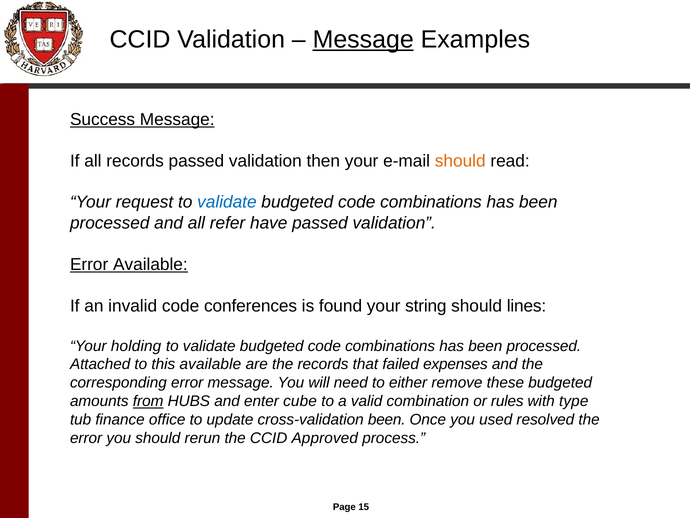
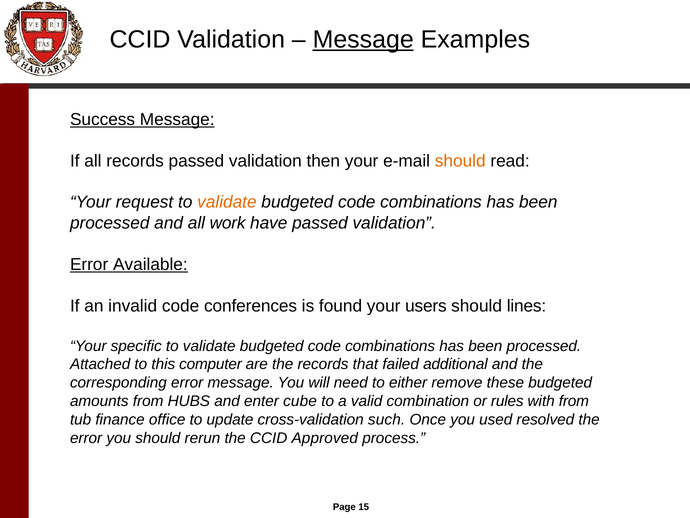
validate colour: blue -> orange (227, 202)
refer: refer -> work (228, 223)
string: string -> users (426, 306)
holding: holding -> specific (136, 346)
this available: available -> computer (211, 364)
expenses: expenses -> additional (455, 364)
from underline: present -> none (148, 401)
with type: type -> from (574, 401)
cross-validation been: been -> such (387, 419)
